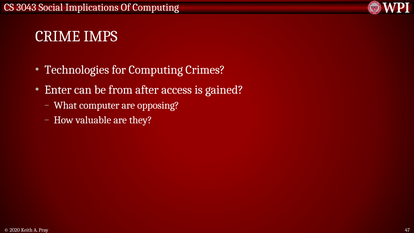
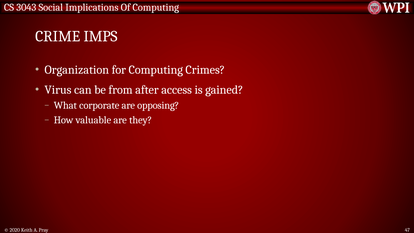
Technologies: Technologies -> Organization (77, 70)
Enter: Enter -> Virus (58, 90)
computer: computer -> corporate (99, 105)
